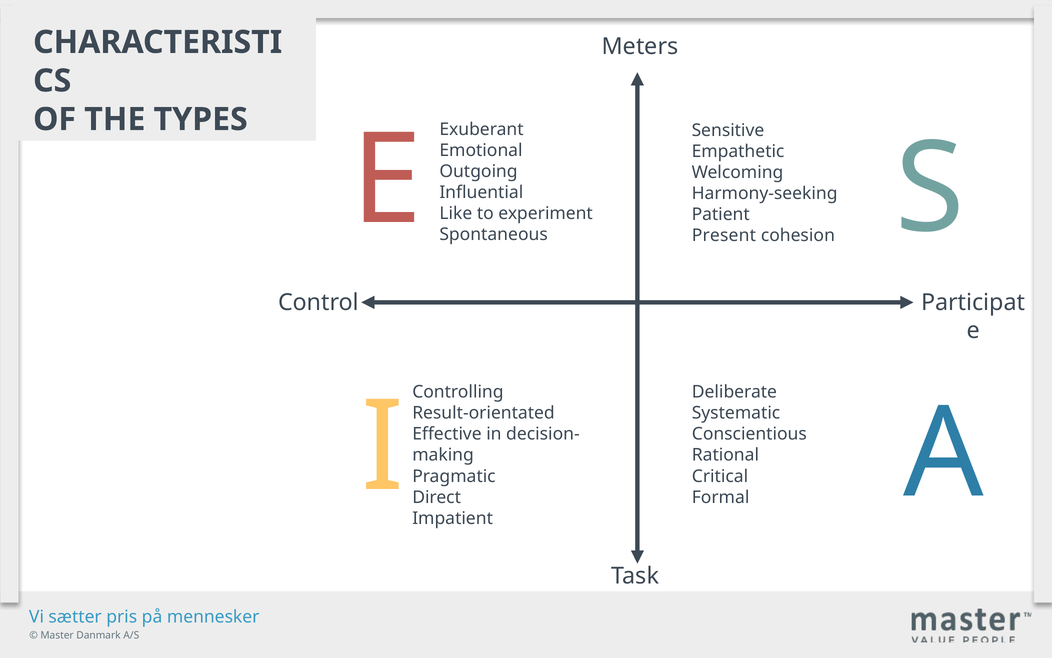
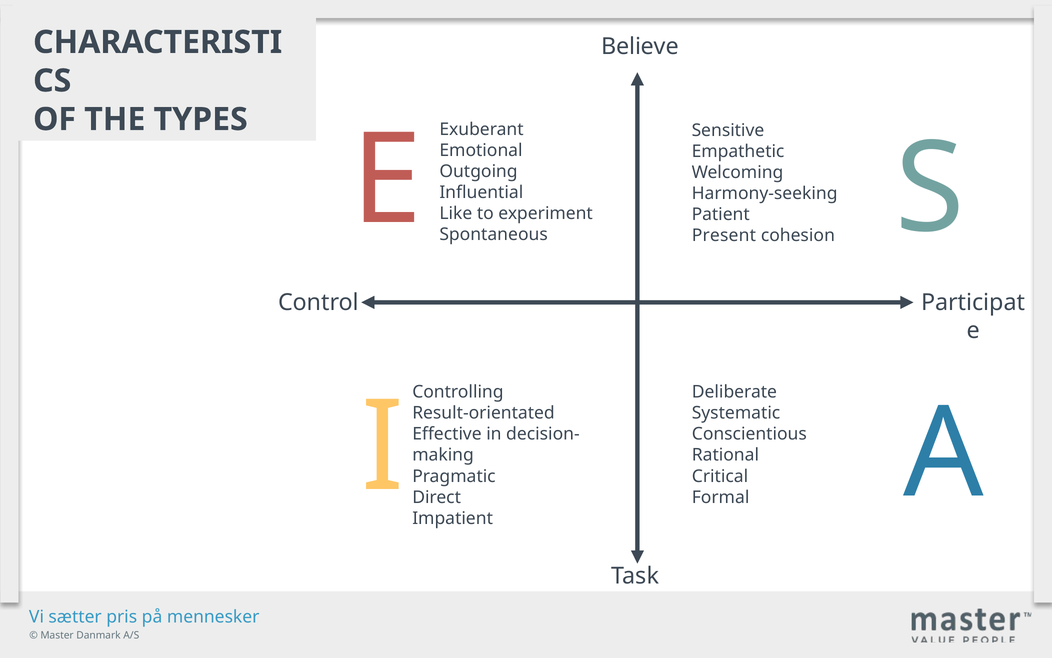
Meters: Meters -> Believe (640, 46)
